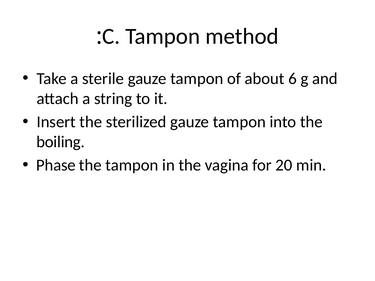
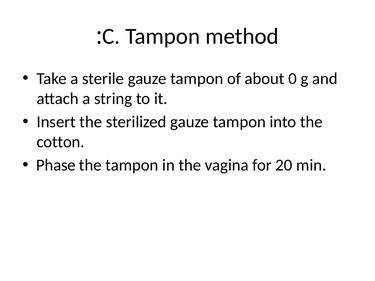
6: 6 -> 0 (293, 79)
boiling: boiling -> cotton (61, 142)
